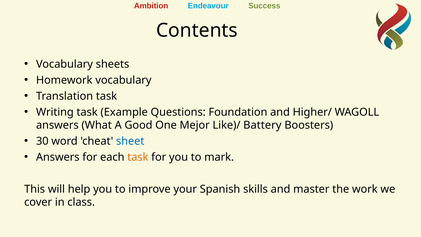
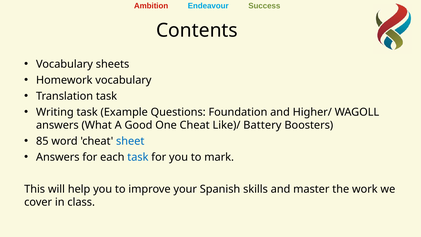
One Mejor: Mejor -> Cheat (195, 125)
30: 30 -> 85 (42, 141)
task colour: orange -> blue (138, 157)
